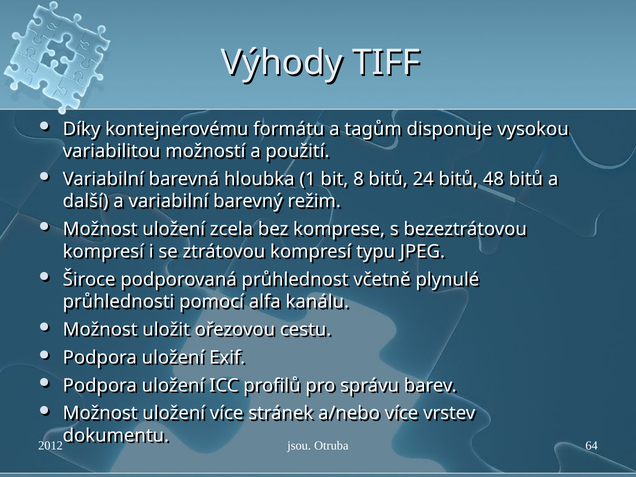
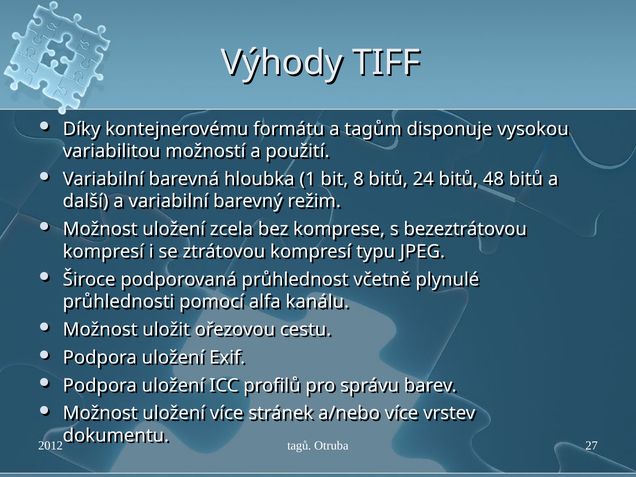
jsou: jsou -> tagů (299, 446)
64: 64 -> 27 (592, 446)
